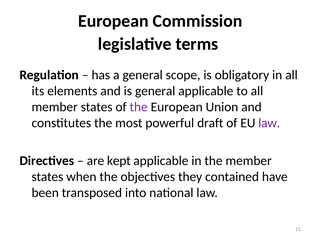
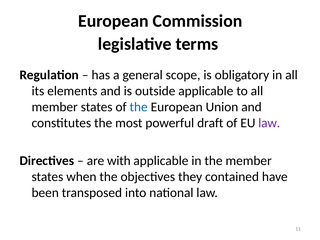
is general: general -> outside (155, 91)
the colour: purple -> blue (139, 107)
kept: kept -> with (119, 161)
